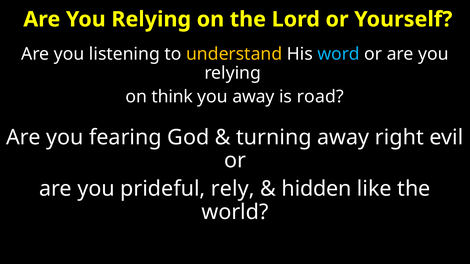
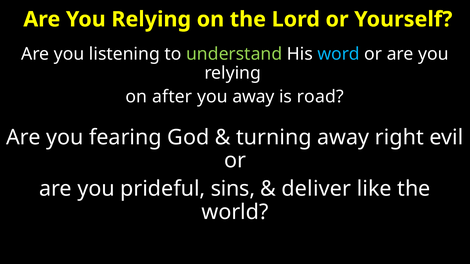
understand colour: yellow -> light green (234, 54)
think: think -> after (172, 97)
rely: rely -> sins (233, 189)
hidden: hidden -> deliver (316, 189)
